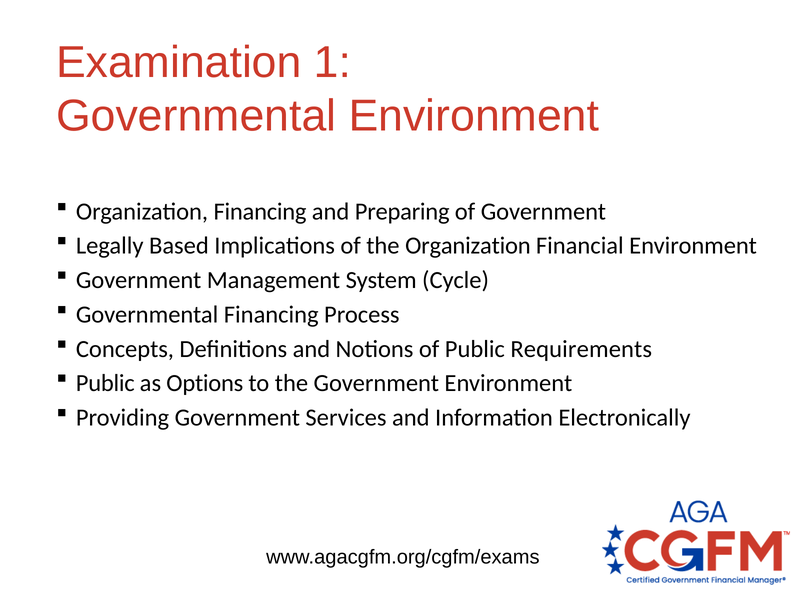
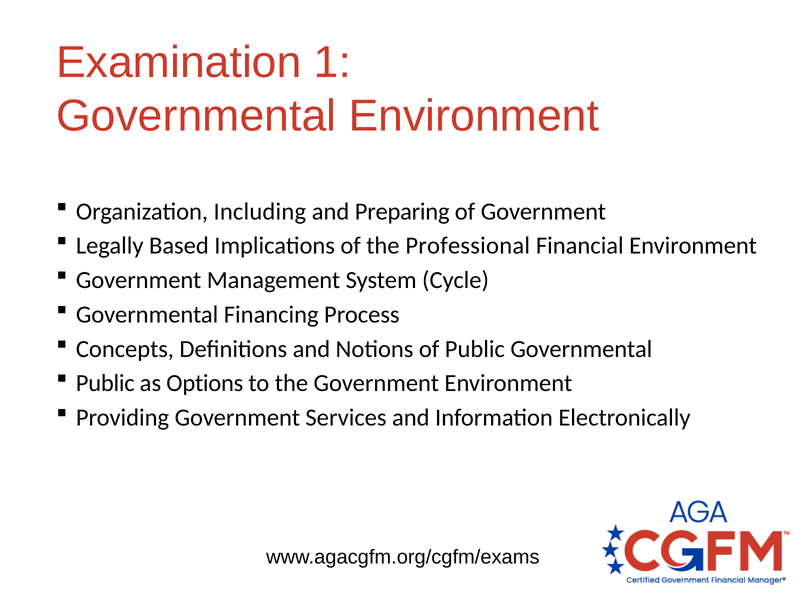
Organization Financing: Financing -> Including (260, 211)
the Organization: Organization -> Professional (468, 246)
Public Requirements: Requirements -> Governmental (581, 349)
